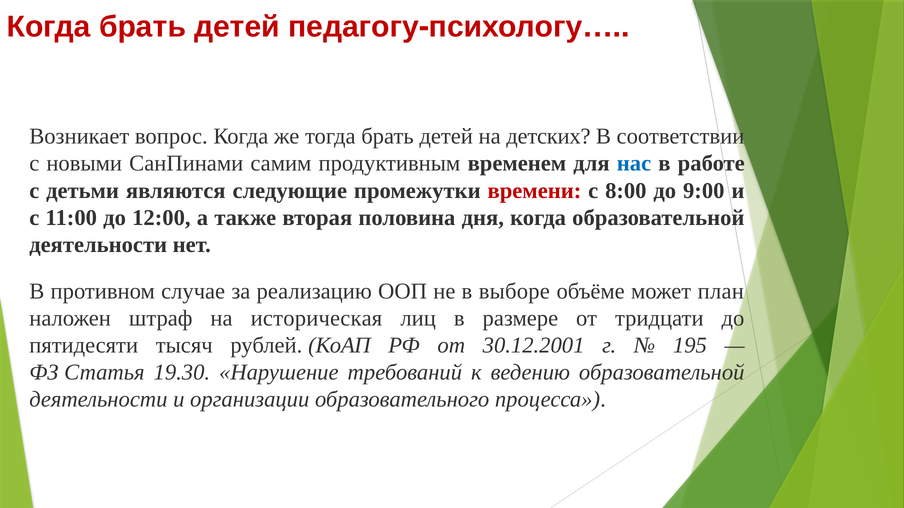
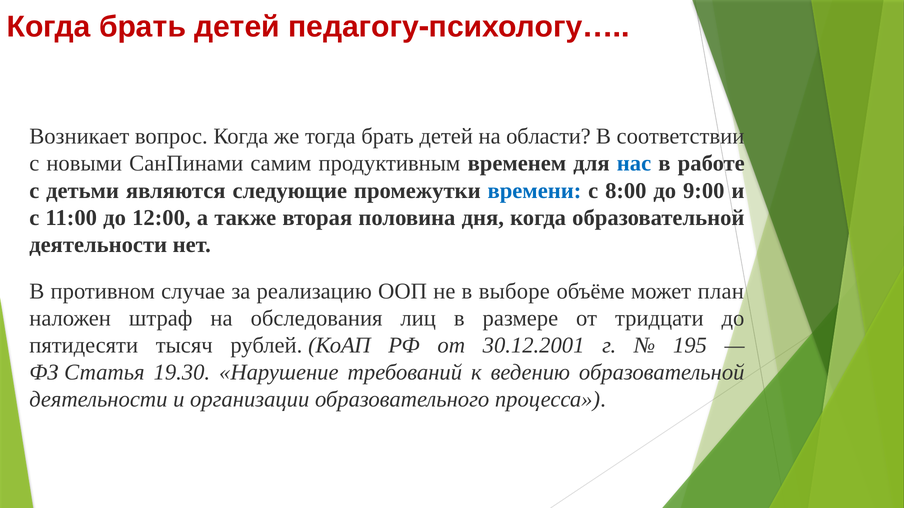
детских: детских -> области (548, 137)
времени colour: red -> blue (534, 191)
историческая: историческая -> обследования (317, 318)
